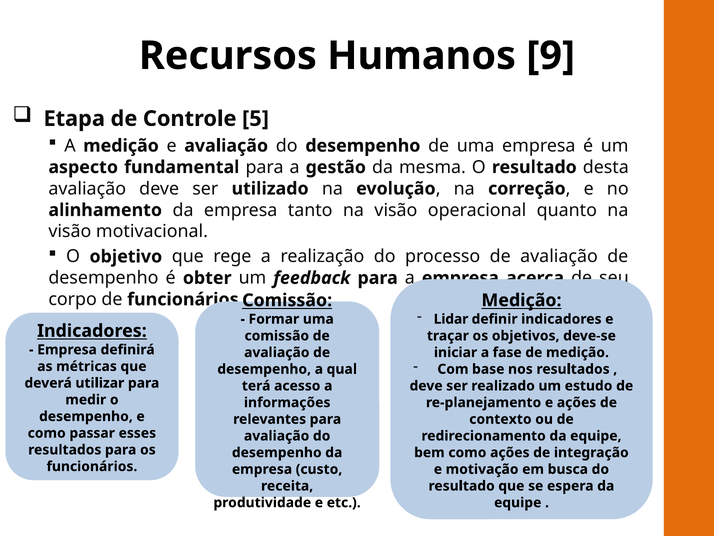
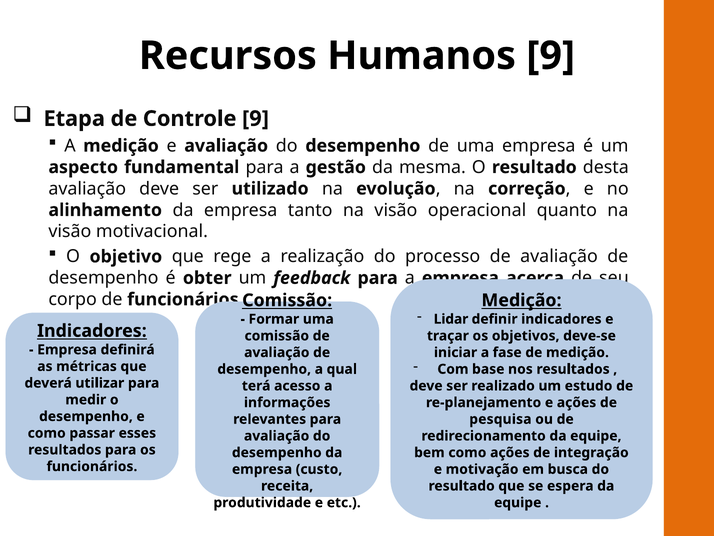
Controle 5: 5 -> 9 (255, 119)
contexto: contexto -> pesquisa (500, 419)
